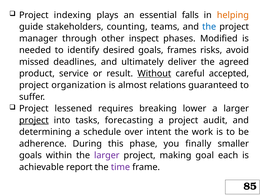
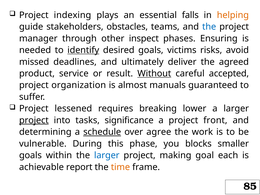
counting: counting -> obstacles (127, 27)
Modified: Modified -> Ensuring (219, 38)
identify underline: none -> present (83, 50)
frames: frames -> victims (182, 50)
relations: relations -> manuals (168, 85)
forecasting: forecasting -> significance (129, 120)
audit: audit -> front (215, 120)
schedule underline: none -> present (102, 132)
intent: intent -> agree (159, 132)
adherence: adherence -> vulnerable (43, 144)
finally: finally -> blocks (198, 144)
larger colour: purple -> blue (107, 155)
time colour: purple -> orange (120, 167)
